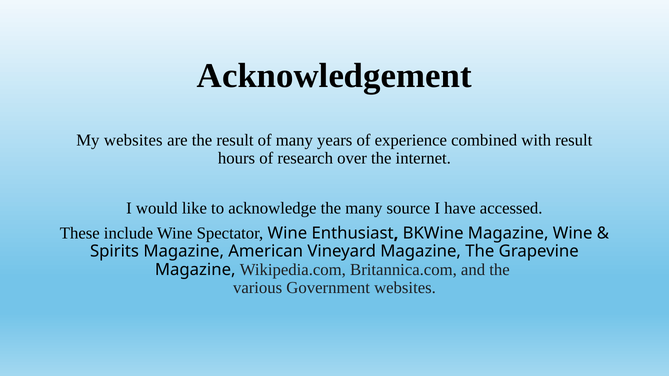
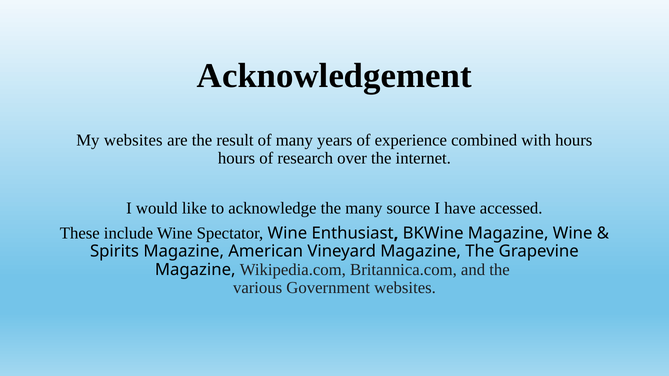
with result: result -> hours (574, 140)
